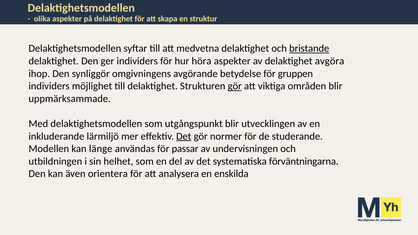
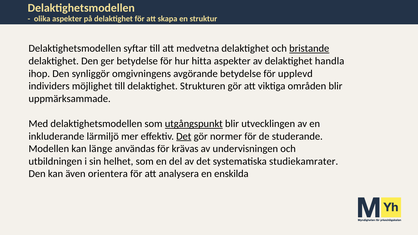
ger individers: individers -> betydelse (137, 61)
höra: höra -> hitta (202, 61)
avgöra: avgöra -> handla (330, 61)
gruppen: gruppen -> upplevd (295, 74)
gör underline: present -> none (235, 86)
utgångspunkt underline: none -> present (194, 124)
passar: passar -> krävas (185, 149)
förväntningarna: förväntningarna -> studiekamrater (304, 161)
